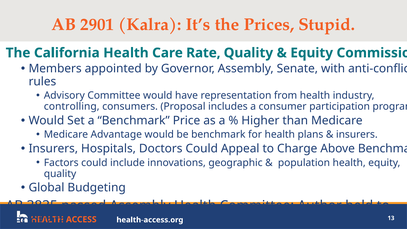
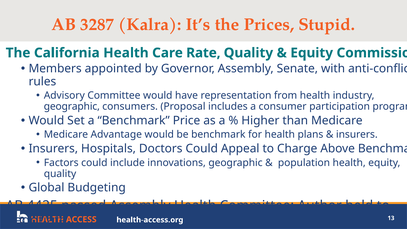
2901: 2901 -> 3287 (97, 25)
controlling: controlling -> geographic (72, 107)
3835: 3835 -> 4425 (42, 206)
